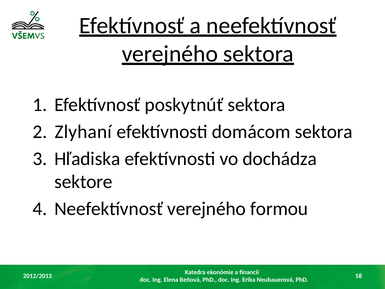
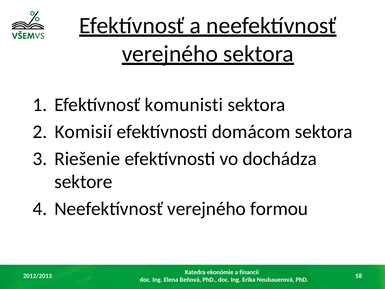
poskytnúť: poskytnúť -> komunisti (184, 105)
Zlyhaní: Zlyhaní -> Komisií (83, 132)
Hľadiska: Hľadiska -> Riešenie (87, 159)
